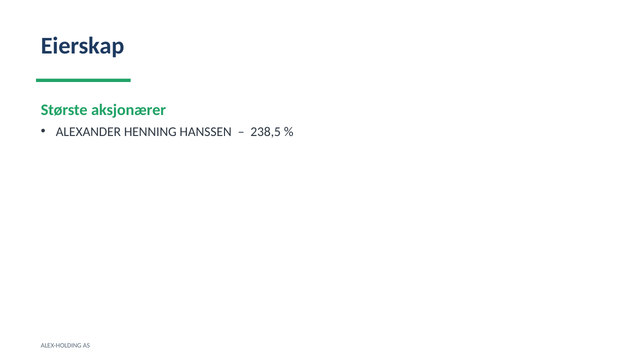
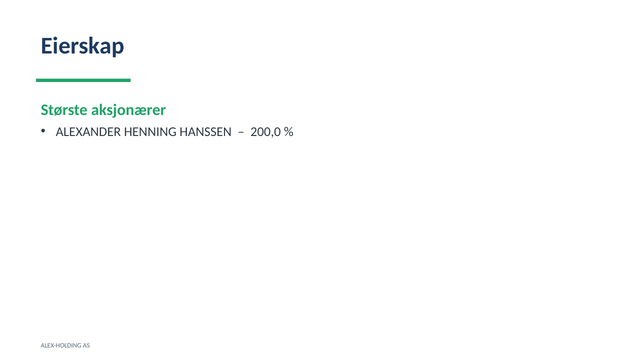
238,5: 238,5 -> 200,0 (266, 132)
